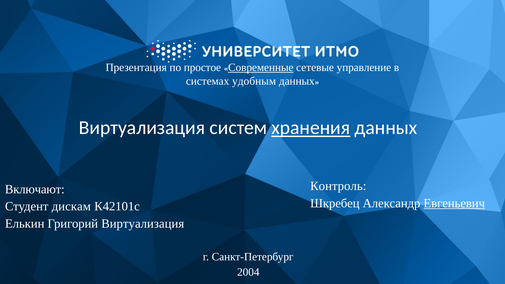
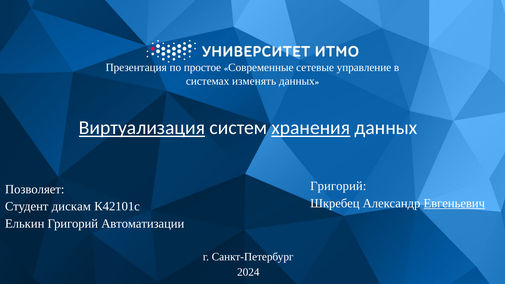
Современные underline: present -> none (261, 68)
удобным: удобным -> изменять (254, 81)
Виртуализация underline: none -> present (142, 128)
Контроль: Контроль -> Григорий (338, 186)
Включают: Включают -> Позволяет (35, 189)
Григорий Виртуализация: Виртуализация -> Автоматизации (143, 224)
2004: 2004 -> 2024 (248, 272)
